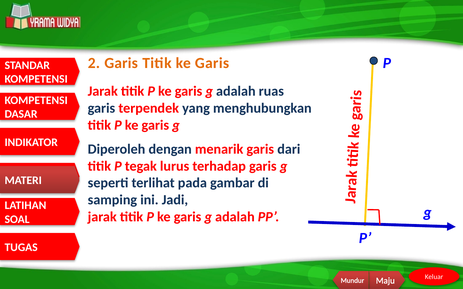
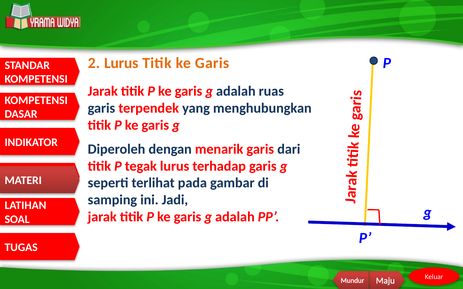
2 Garis: Garis -> Lurus (121, 63)
